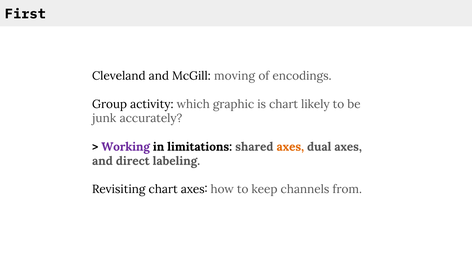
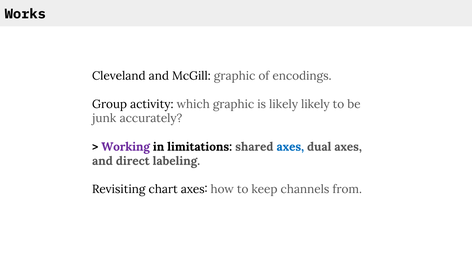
First: First -> Works (25, 14)
McGill moving: moving -> graphic (235, 76)
is chart: chart -> likely (284, 104)
axes colour: orange -> blue (290, 146)
